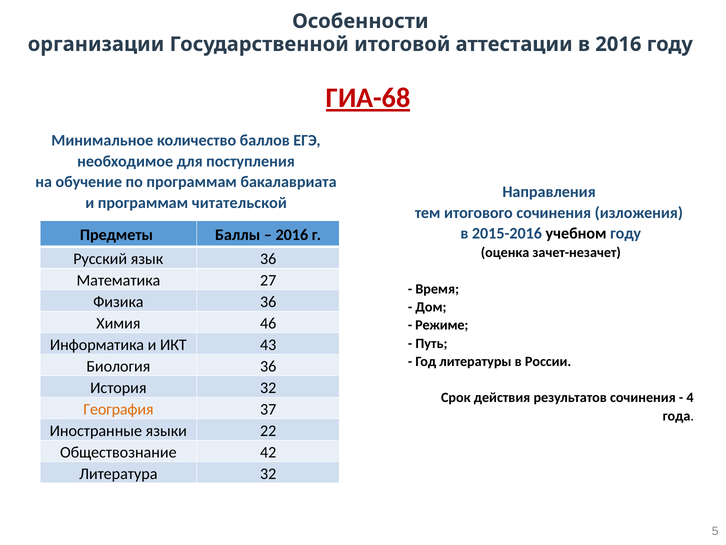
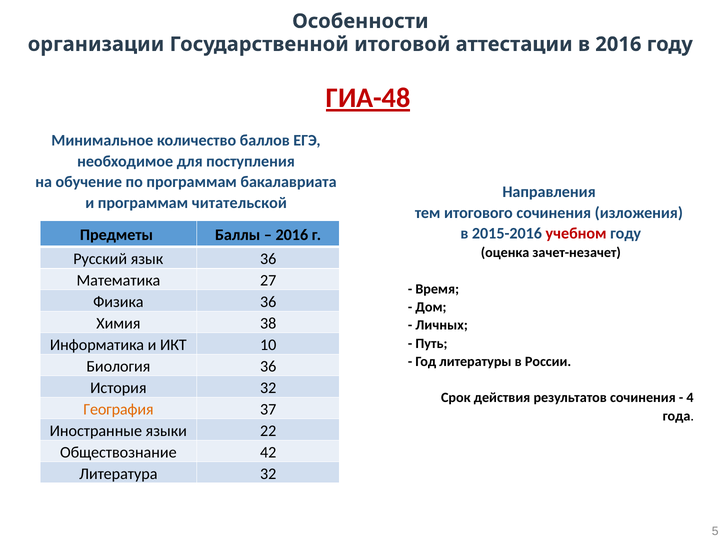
ГИА-68: ГИА-68 -> ГИА-48 (368, 98)
учебном colour: black -> red (576, 233)
46: 46 -> 38 (268, 323)
Режиме: Режиме -> Личных (442, 325)
43: 43 -> 10 (268, 345)
